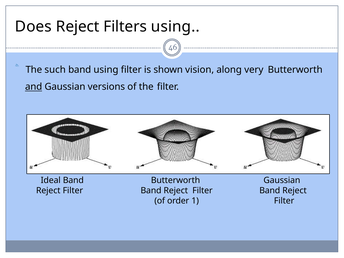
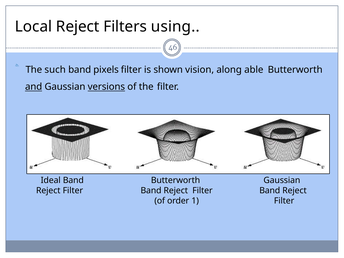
Does: Does -> Local (33, 27)
band using: using -> pixels (106, 70)
very: very -> able (254, 70)
versions underline: none -> present (106, 87)
